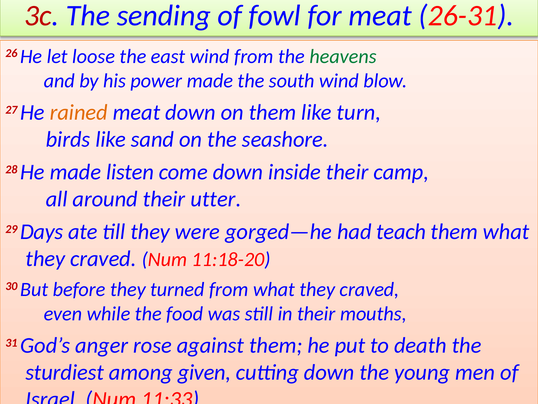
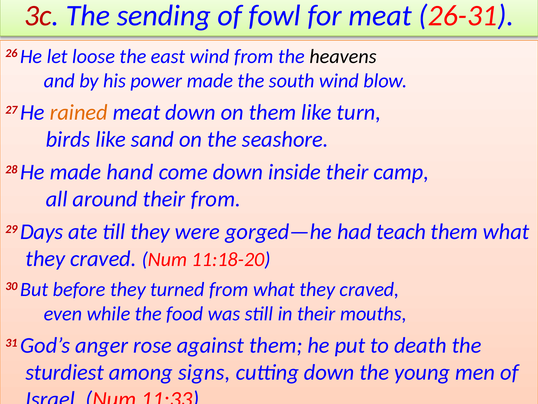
heavens colour: green -> black (343, 57)
listen: listen -> hand (130, 172)
their utter: utter -> from (216, 199)
given: given -> signs (204, 372)
